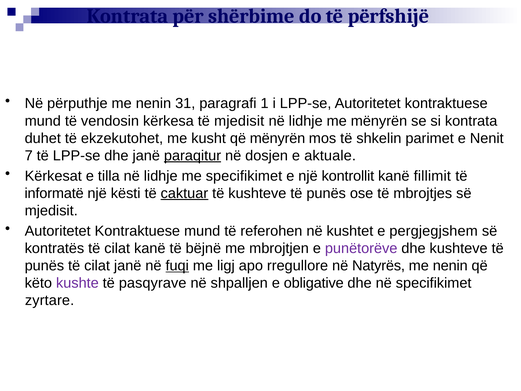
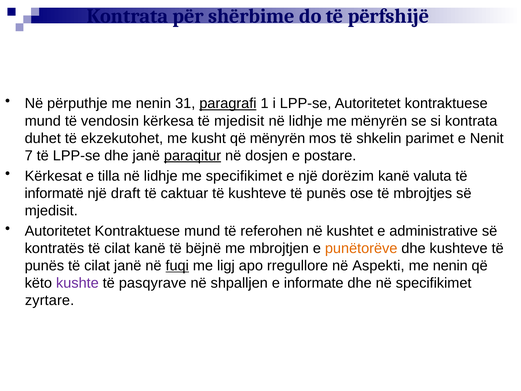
paragrafi underline: none -> present (228, 103)
aktuale: aktuale -> postare (330, 156)
kontrollit: kontrollit -> dorëzim (348, 176)
fillimit: fillimit -> valuta (432, 176)
kësti: kësti -> draft (126, 193)
caktuar underline: present -> none (184, 193)
pergjegjshem: pergjegjshem -> administrative (434, 231)
punëtorëve colour: purple -> orange (361, 248)
Natyrës: Natyrës -> Aspekti (378, 266)
obligative: obligative -> informate (314, 283)
